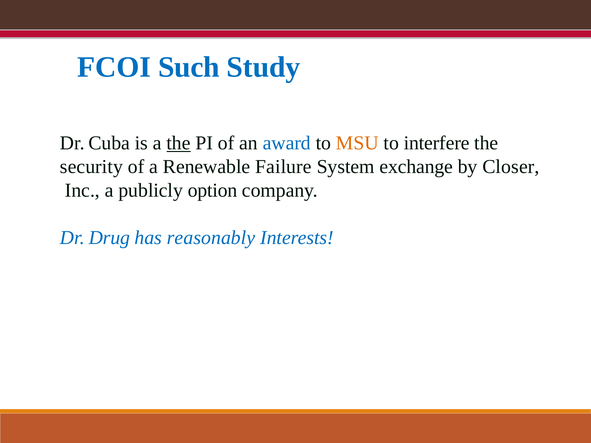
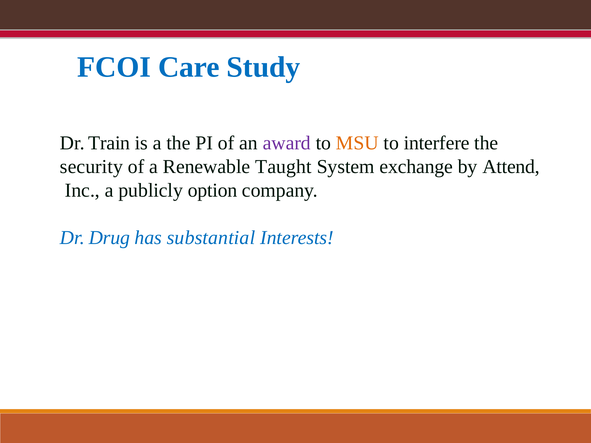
Such: Such -> Care (189, 67)
Cuba: Cuba -> Train (109, 143)
the underline: present -> none (179, 143)
award colour: blue -> purple (287, 143)
Failure: Failure -> Taught (283, 167)
Closer: Closer -> Attend (511, 167)
reasonably: reasonably -> substantial (211, 238)
